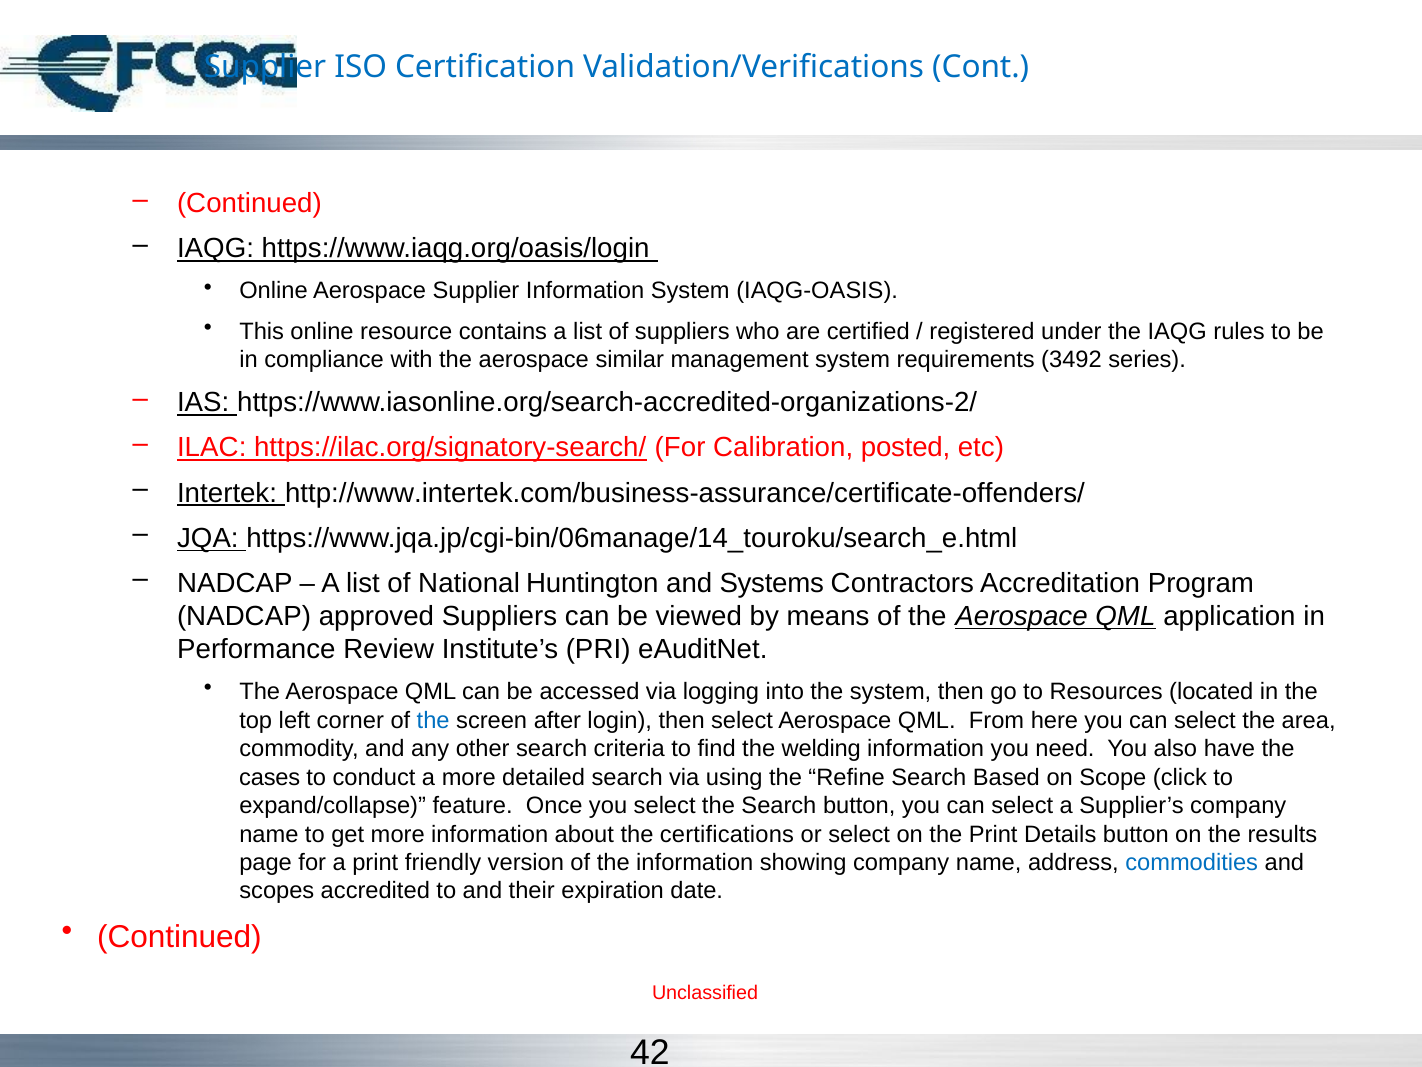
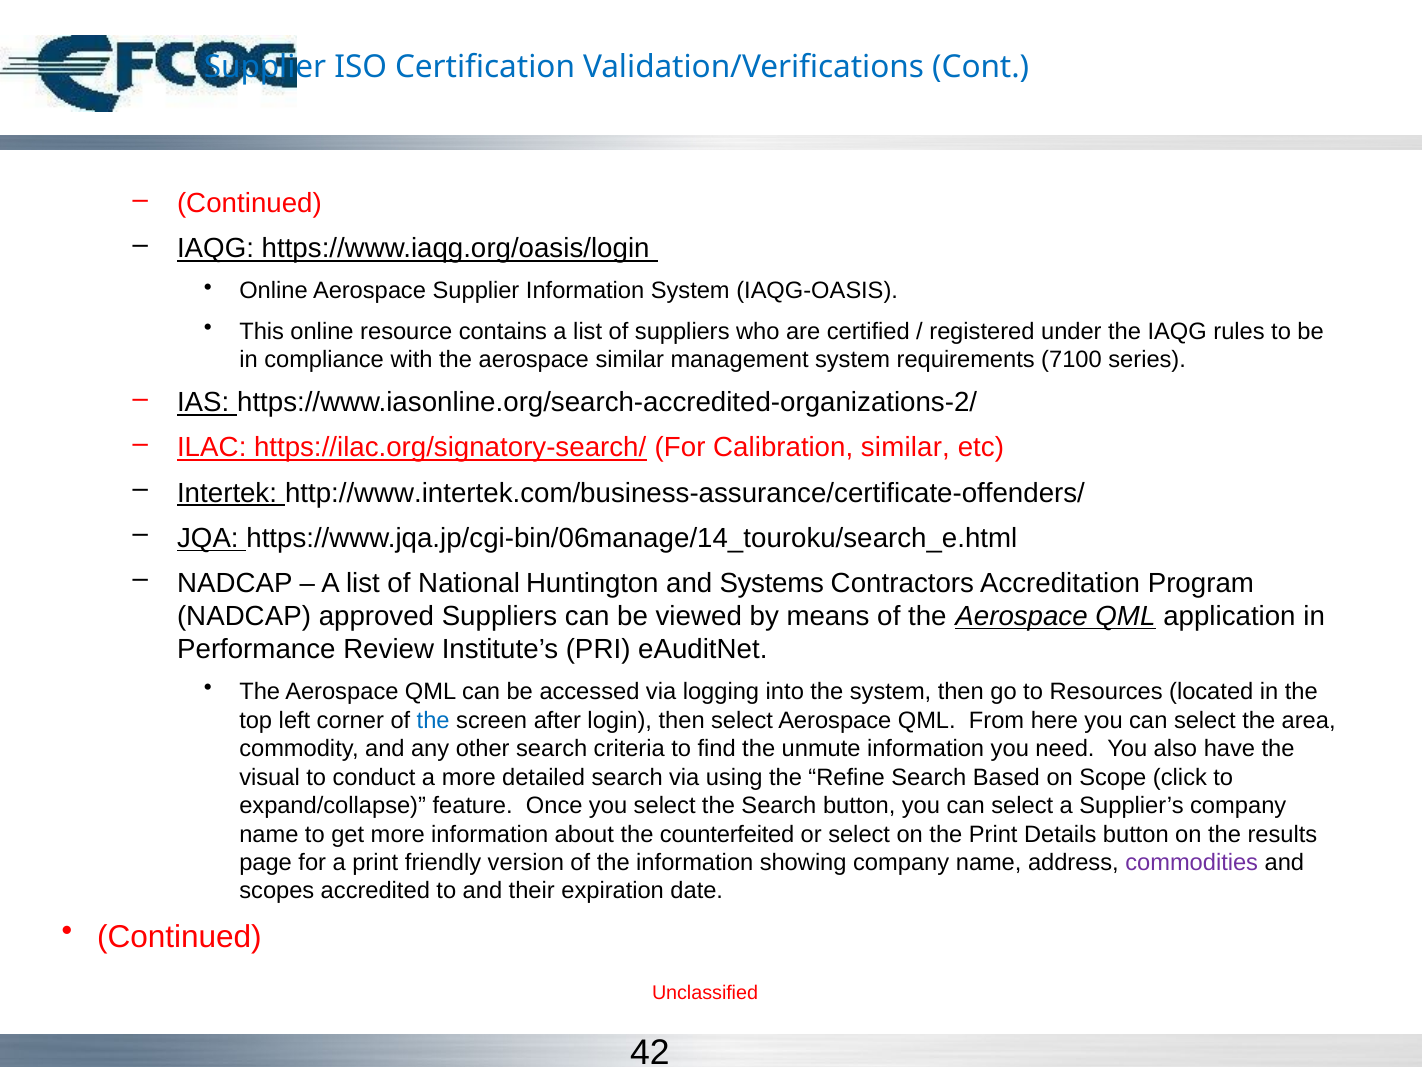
3492: 3492 -> 7100 (1072, 360)
Calibration posted: posted -> similar (905, 448)
welding: welding -> unmute (821, 749)
cases: cases -> visual (270, 777)
certifications: certifications -> counterfeited (727, 834)
commodities colour: blue -> purple (1192, 862)
